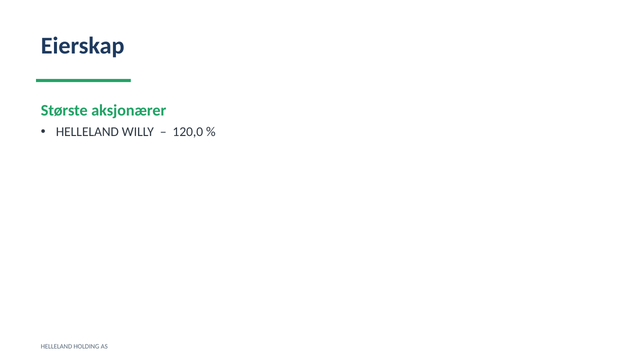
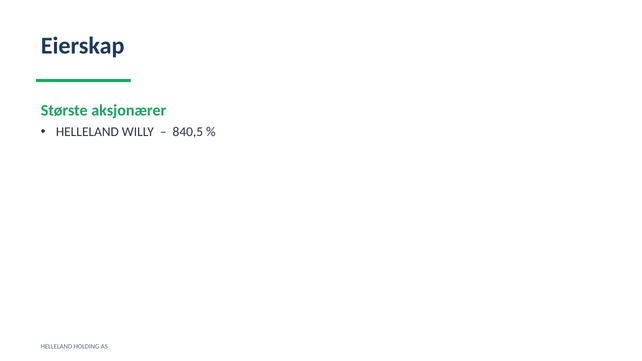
120,0: 120,0 -> 840,5 (188, 132)
